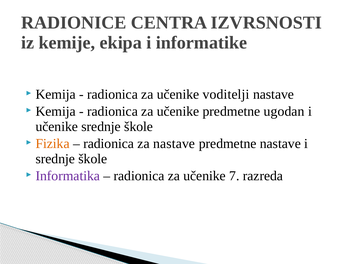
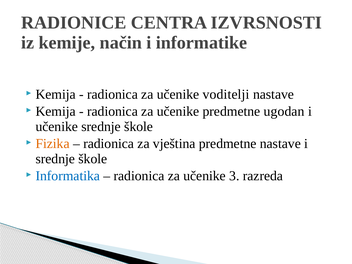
ekipa: ekipa -> način (121, 43)
za nastave: nastave -> vještina (174, 144)
Informatika colour: purple -> blue (68, 176)
7: 7 -> 3 (234, 176)
